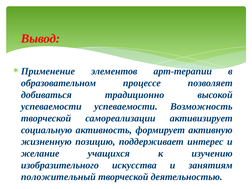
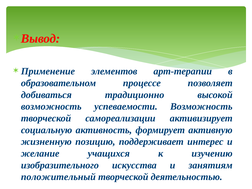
успеваемости: успеваемости -> возможность (51, 107)
